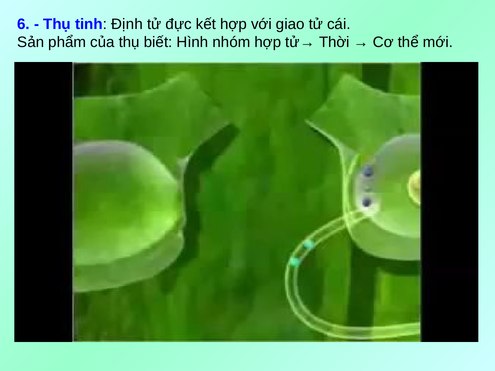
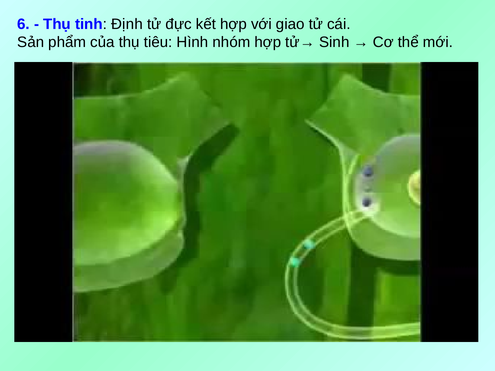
biết: biết -> tiêu (158, 42)
Thời: Thời -> Sinh (334, 42)
